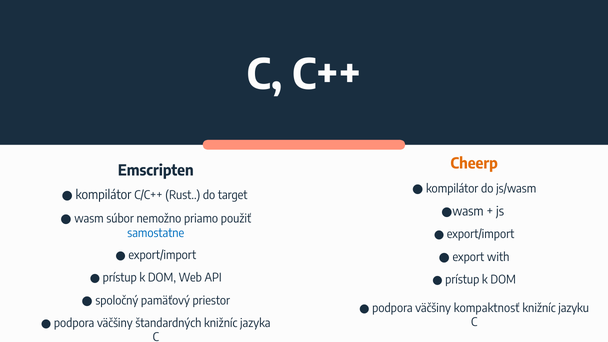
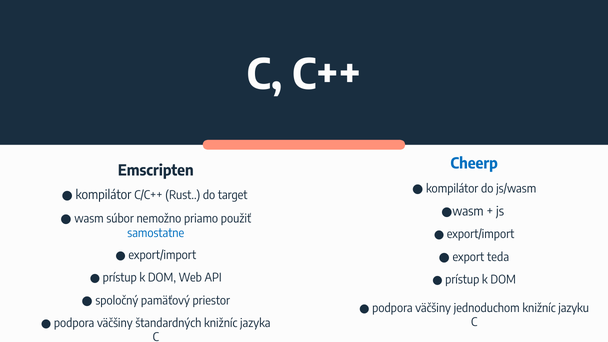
Cheerp colour: orange -> blue (474, 164)
with: with -> teda (498, 258)
kompaktnosť: kompaktnosť -> jednoduchom (487, 308)
